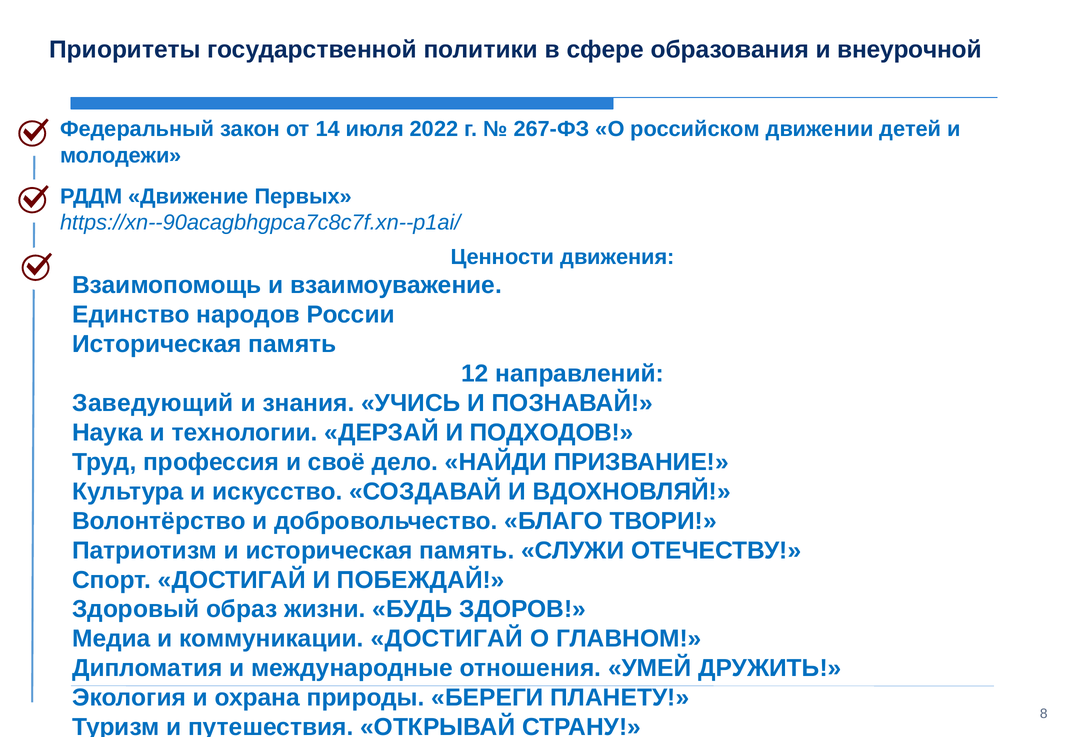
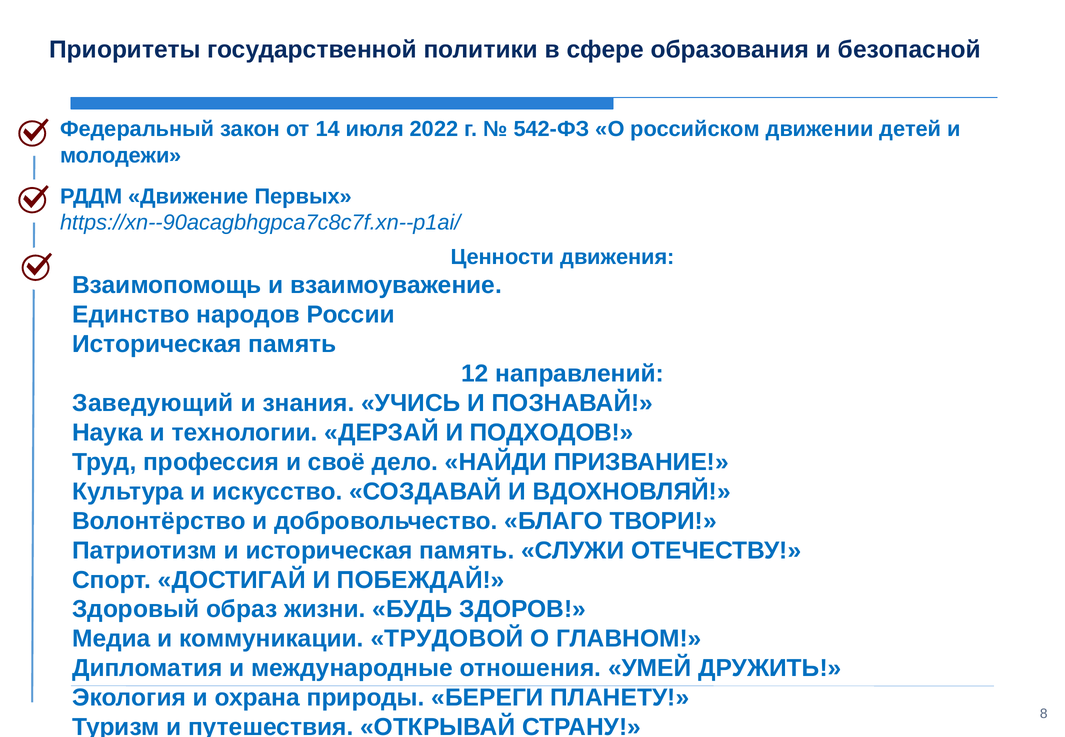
внеурочной: внеурочной -> безопасной (909, 50)
267-ФЗ: 267-ФЗ -> 542-ФЗ (551, 129)
коммуникации ДОСТИГАЙ: ДОСТИГАЙ -> ТРУДОВОЙ (447, 639)
